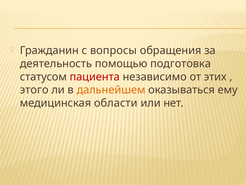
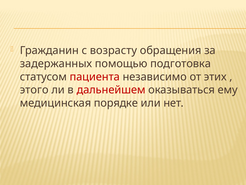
вопросы: вопросы -> возрасту (113, 50)
деятельность: деятельность -> задержанных (56, 63)
дальнейшем colour: orange -> red (111, 90)
области: области -> порядке (116, 103)
